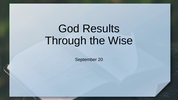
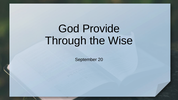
Results: Results -> Provide (101, 29)
